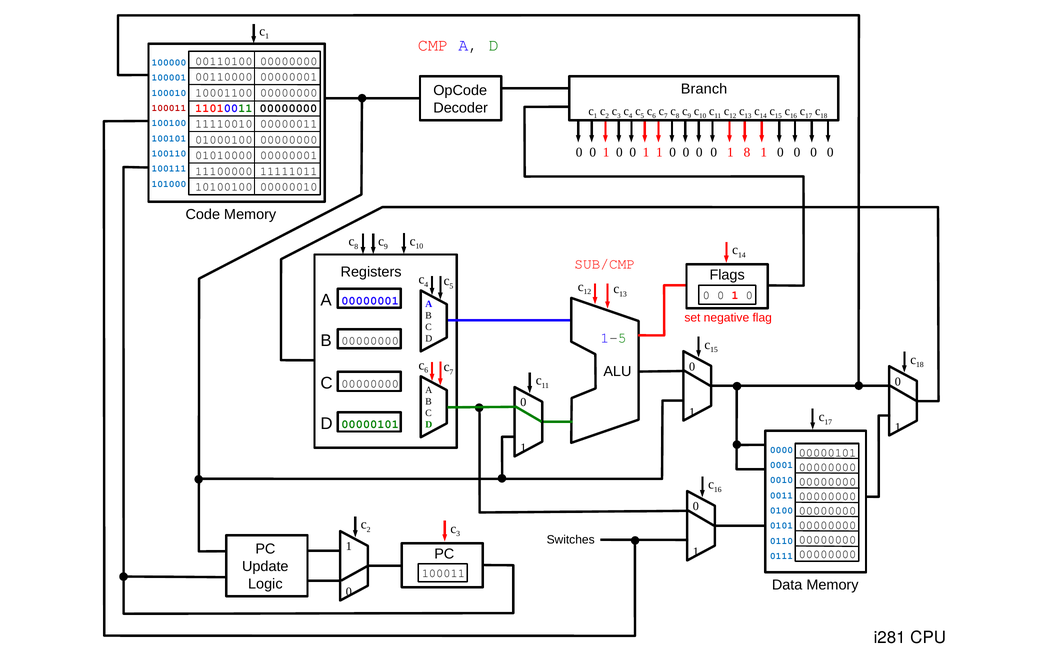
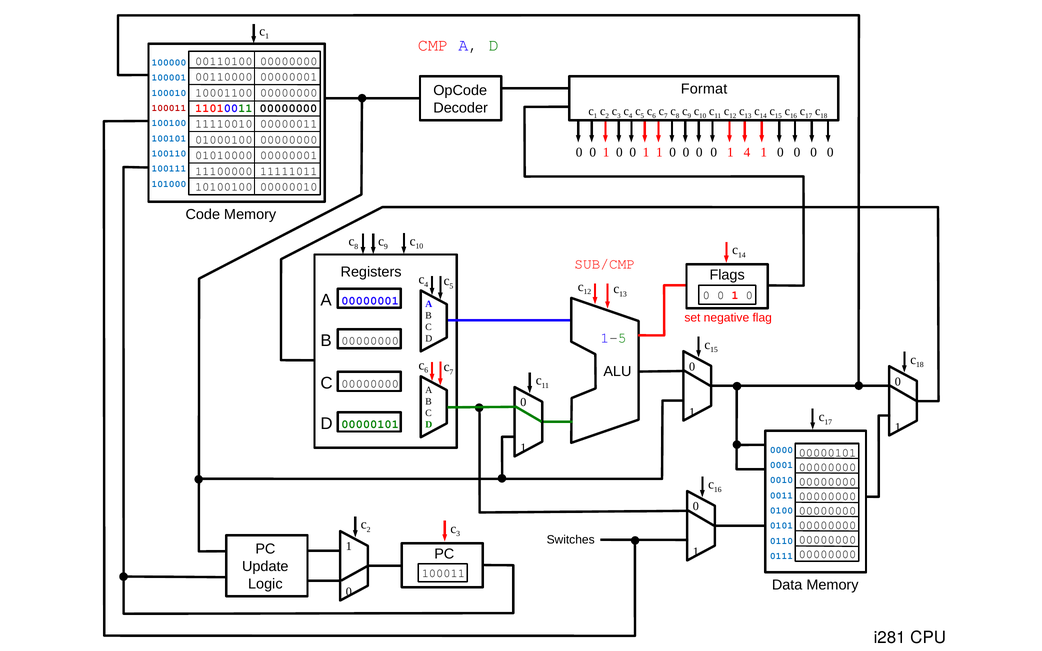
Branch: Branch -> Format (704, 89)
1 8: 8 -> 4 (747, 152)
